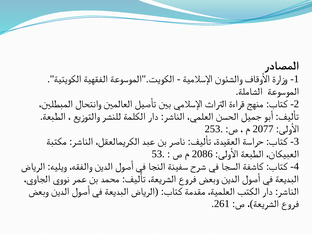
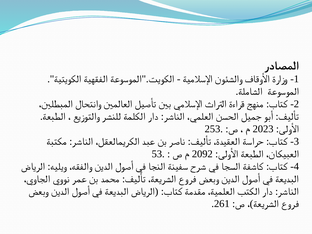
2077: 2077 -> 2023 (263, 129)
2086: 2086 -> 2092 (202, 154)
